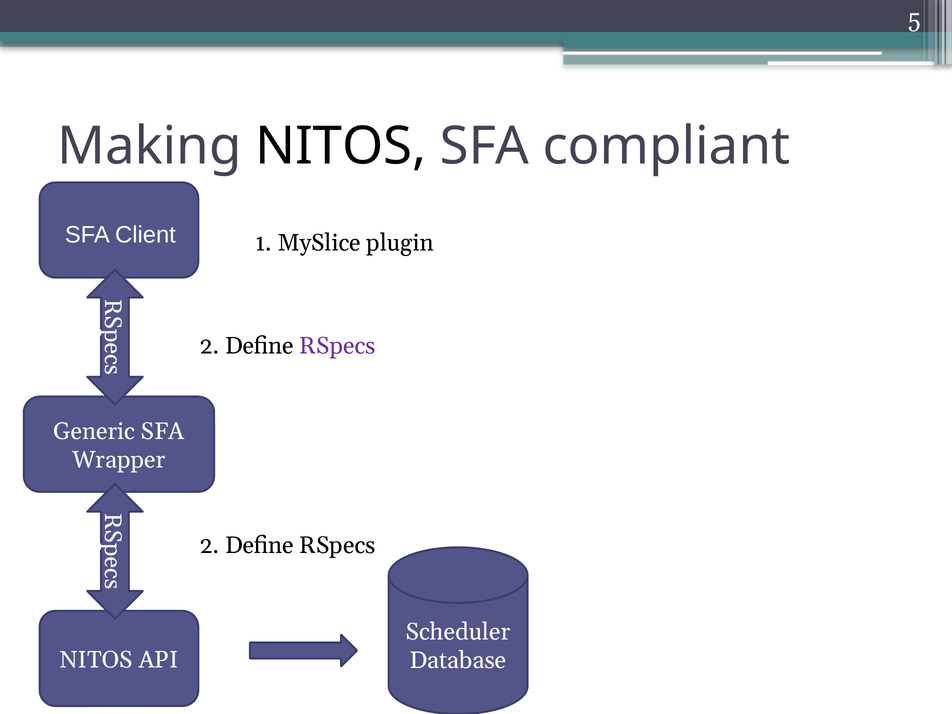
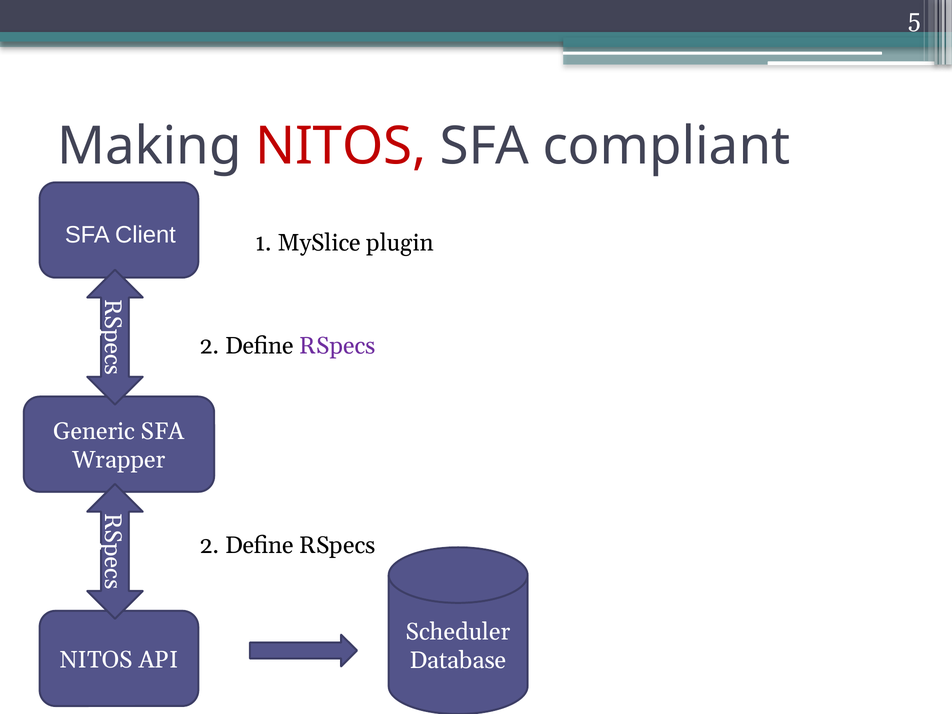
NITOS colour: black -> red (341, 146)
